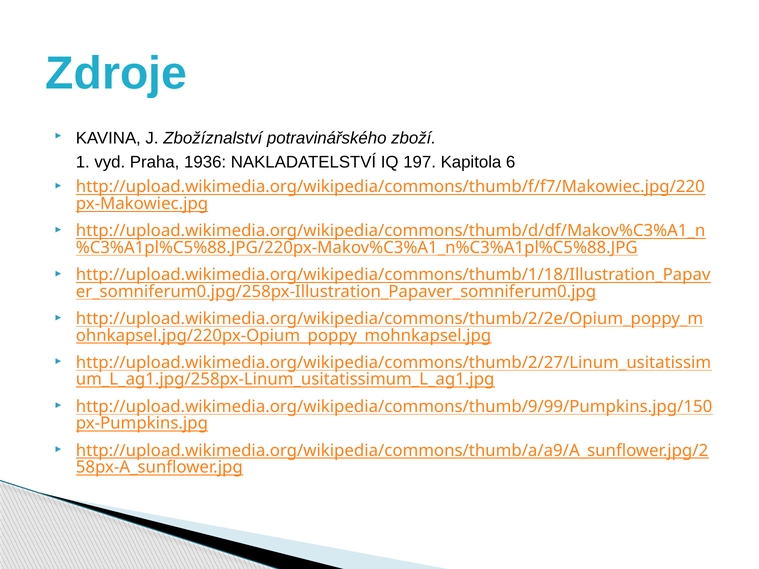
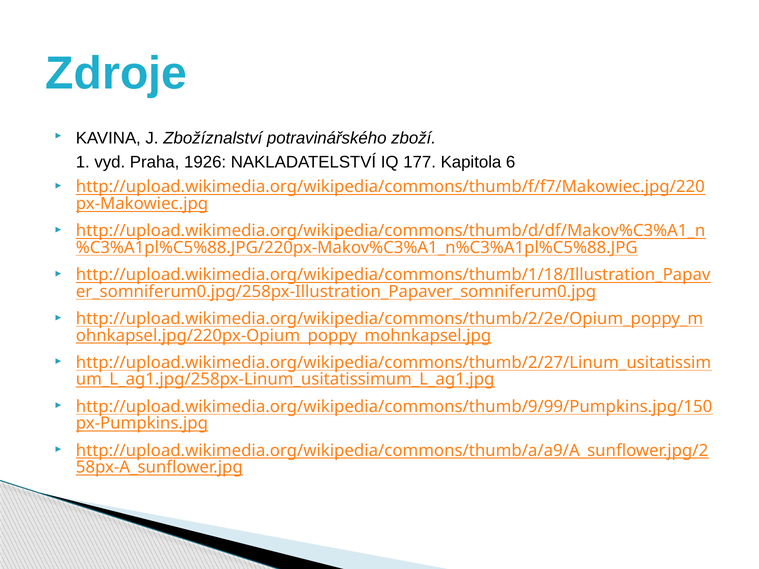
1936: 1936 -> 1926 (205, 162)
197: 197 -> 177 (420, 162)
